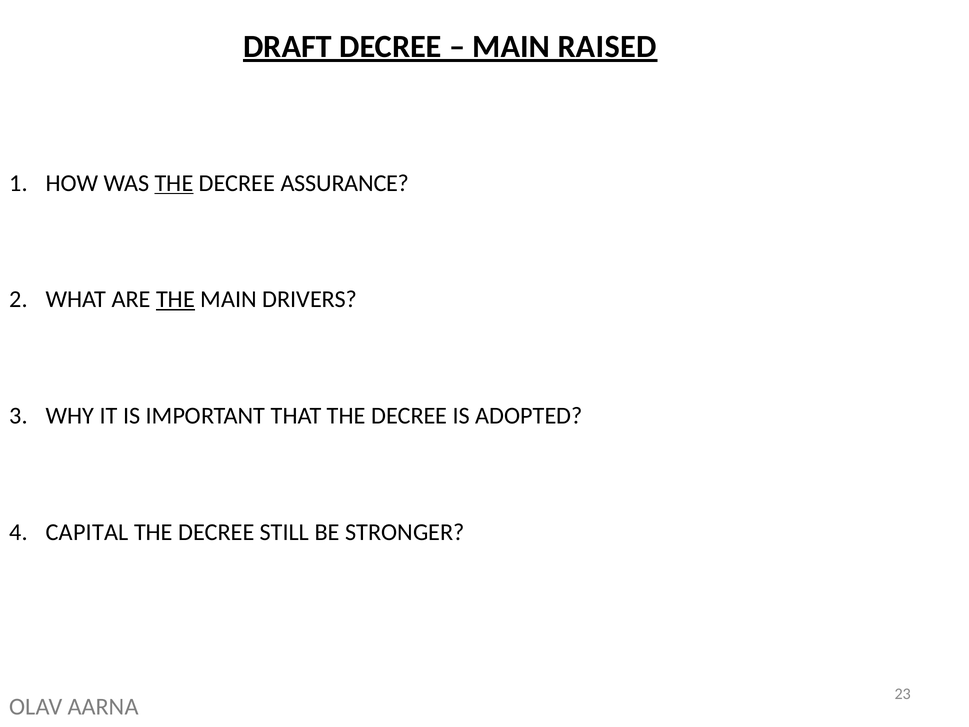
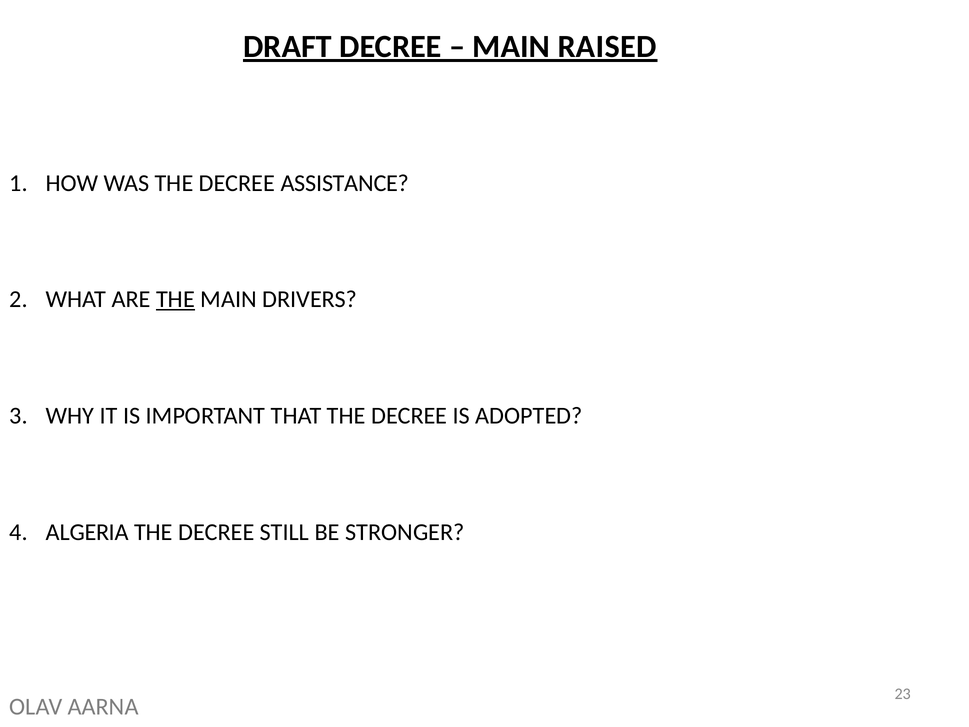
THE underline: present -> none (174, 183)
ASSURANCE: ASSURANCE -> ASSISTANCE (345, 183)
CAPITAL: CAPITAL -> ALGERIA (87, 532)
